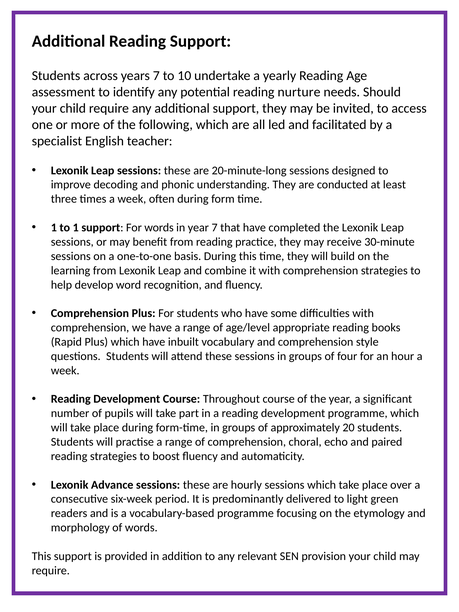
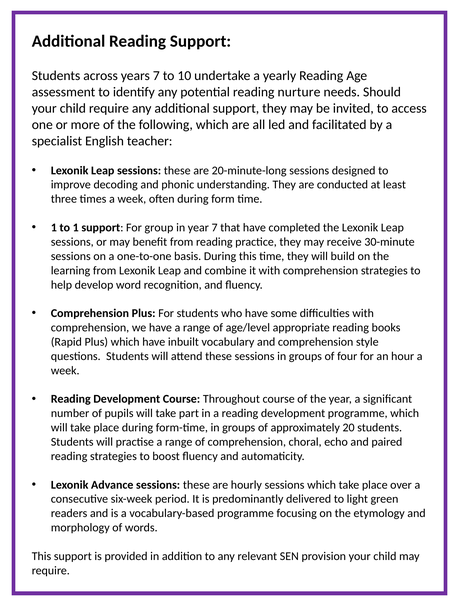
For words: words -> group (159, 228)
